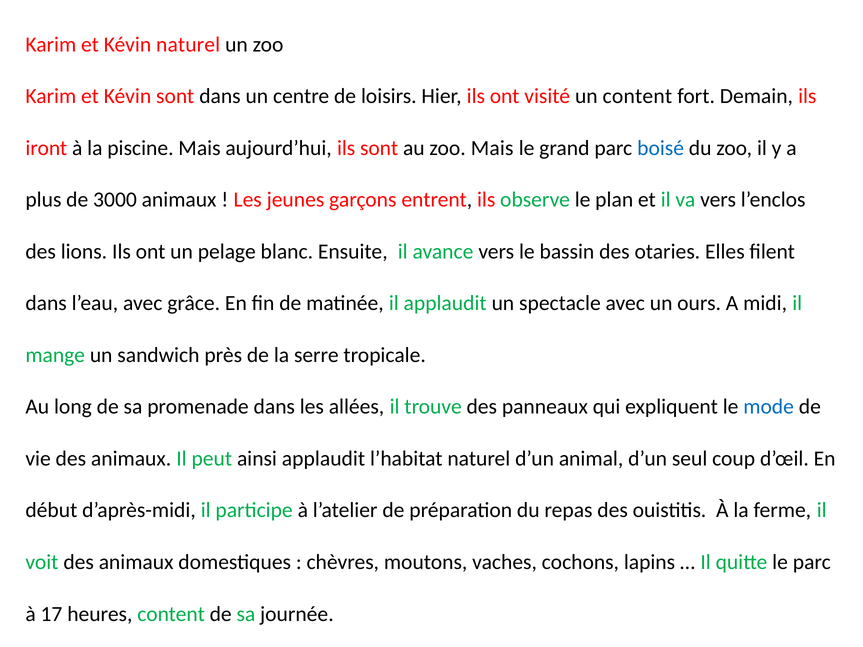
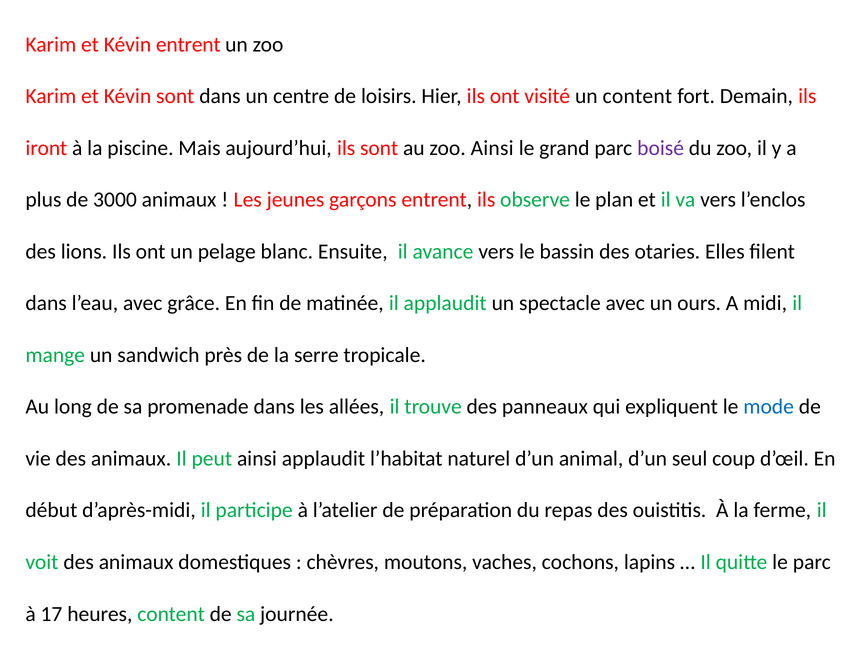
Kévin naturel: naturel -> entrent (188, 45)
zoo Mais: Mais -> Ainsi (492, 148)
boisé colour: blue -> purple (661, 148)
